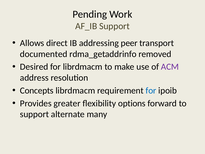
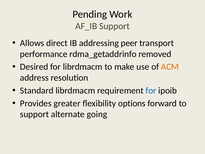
documented: documented -> performance (44, 54)
ACM colour: purple -> orange (170, 67)
Concepts: Concepts -> Standard (37, 90)
many: many -> going (97, 114)
